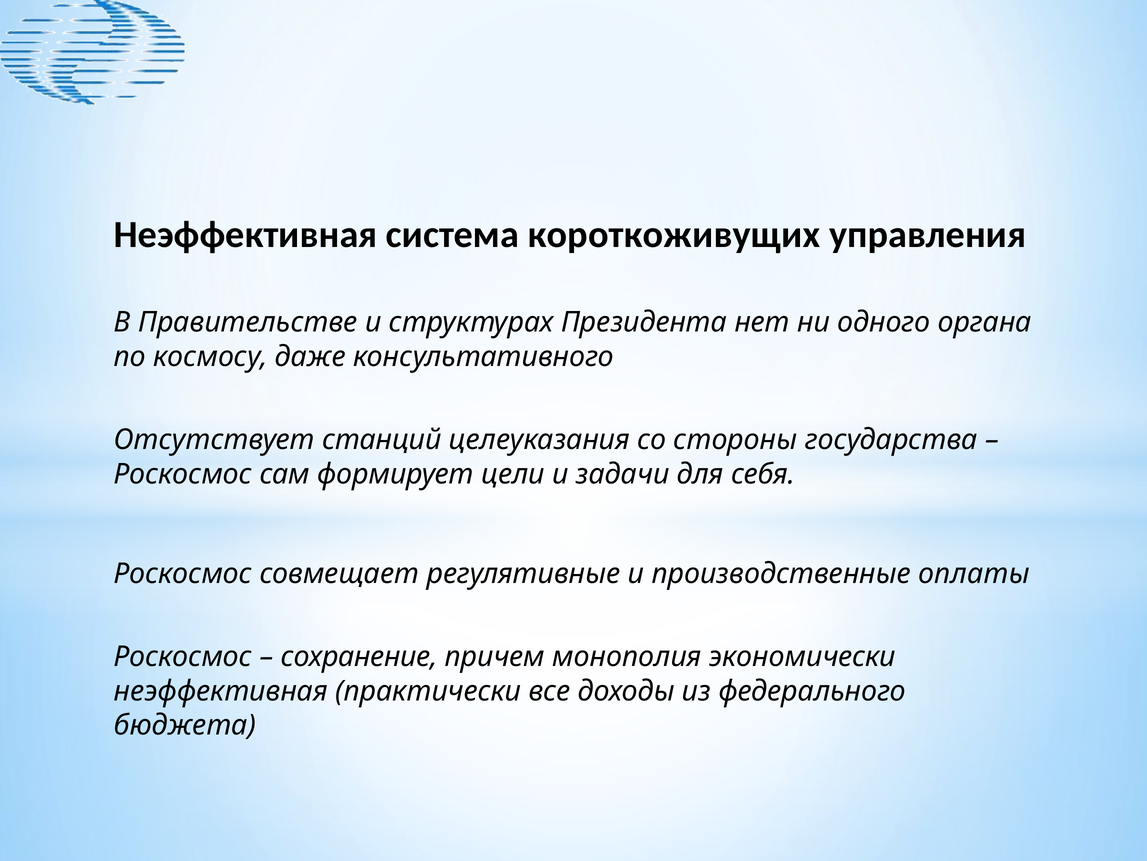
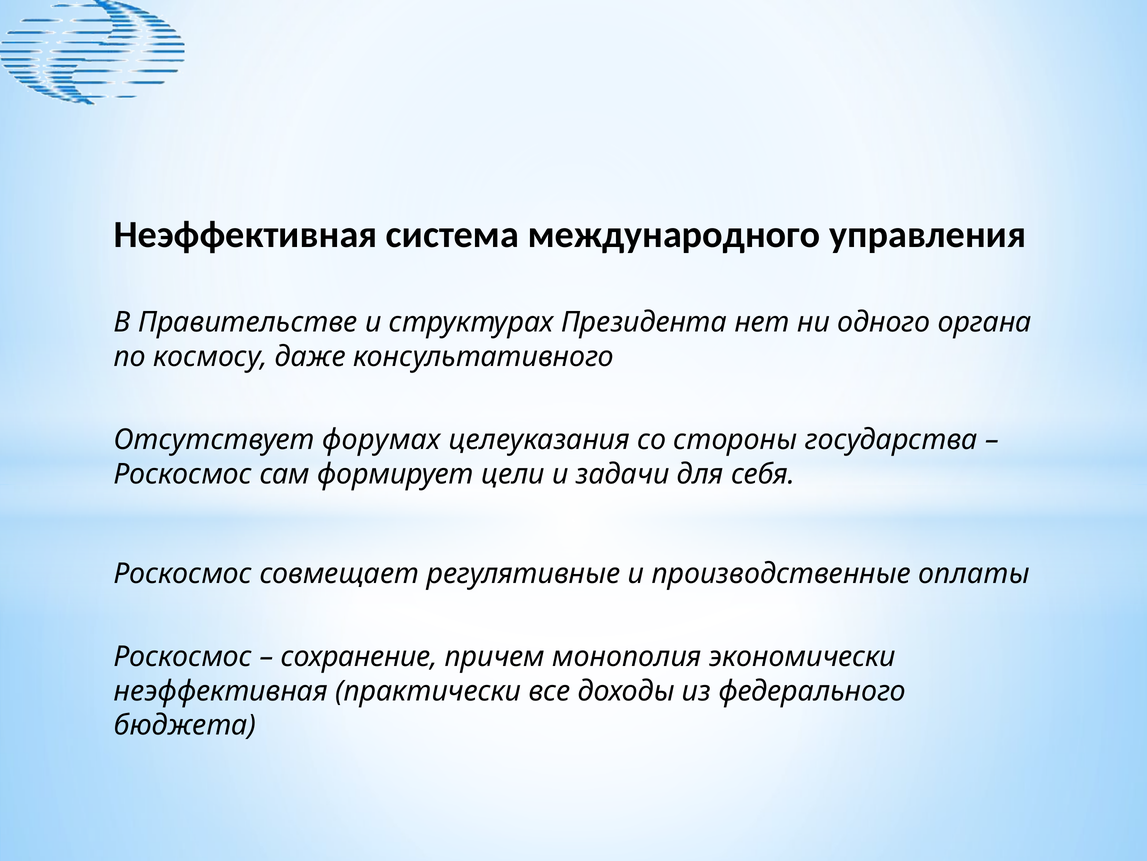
короткоживущих: короткоживущих -> международного (674, 235)
станций: станций -> форумах (381, 439)
